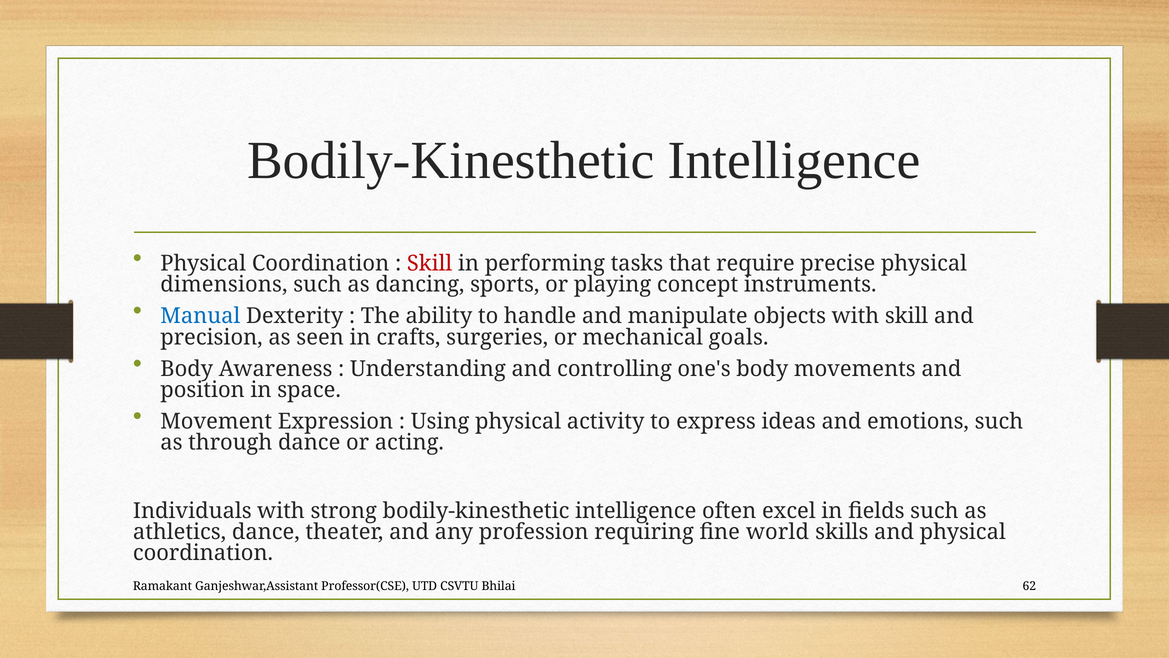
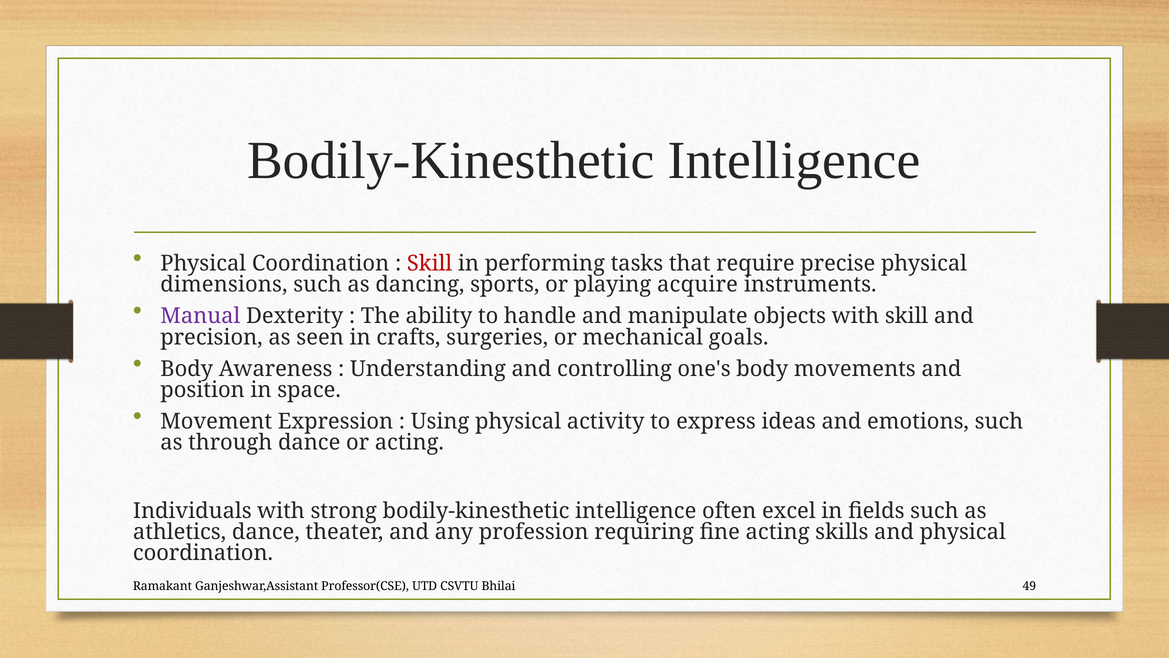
concept: concept -> acquire (698, 284)
Manual colour: blue -> purple (200, 316)
fine world: world -> acting (778, 532)
62: 62 -> 49 (1029, 586)
